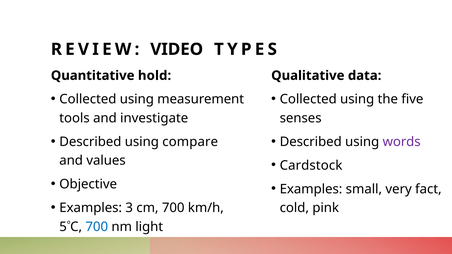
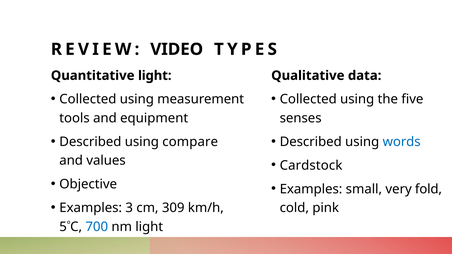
Quantitative hold: hold -> light (155, 76)
investigate: investigate -> equipment (154, 118)
words colour: purple -> blue (402, 142)
fact: fact -> fold (428, 189)
cm 700: 700 -> 309 (173, 208)
